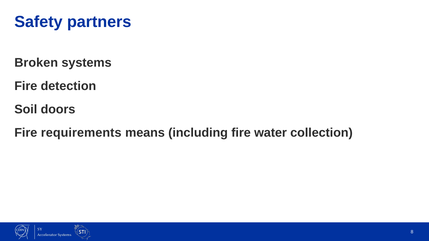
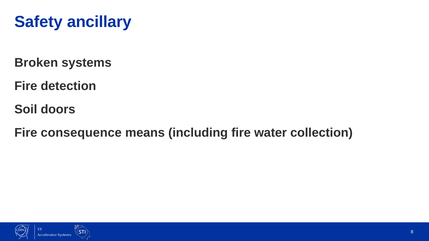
partners: partners -> ancillary (99, 22)
requirements: requirements -> consequence (81, 133)
